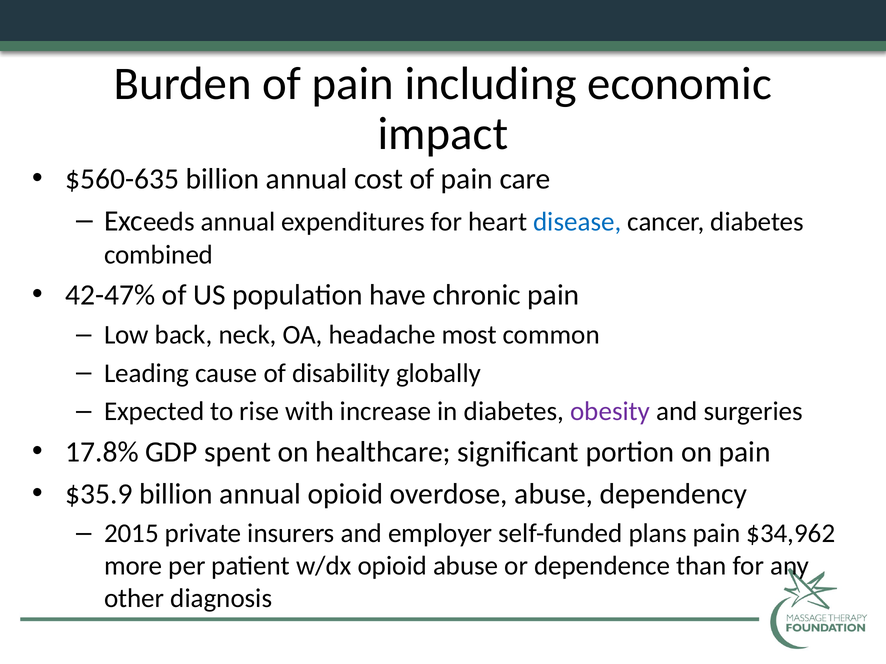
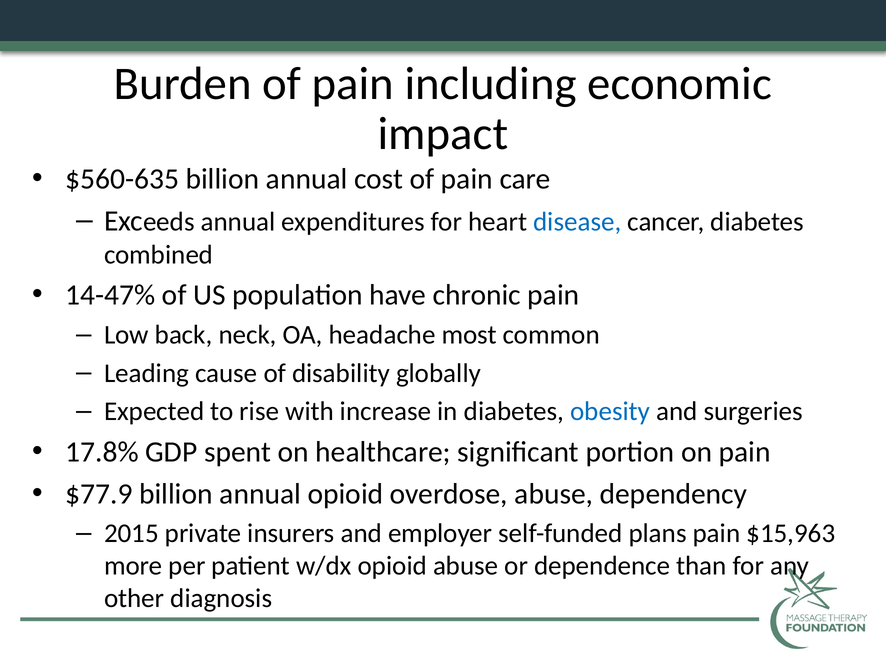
42-47%: 42-47% -> 14-47% (110, 295)
obesity colour: purple -> blue (610, 412)
$35.9: $35.9 -> $77.9 (99, 494)
$34,962: $34,962 -> $15,963 (791, 534)
